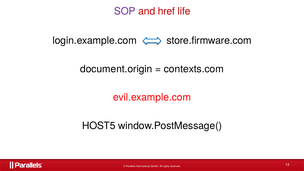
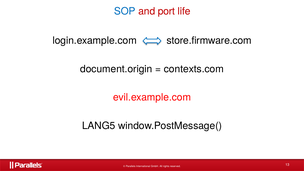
SOP colour: purple -> blue (125, 11)
href: href -> port (166, 11)
HOST5: HOST5 -> LANG5 (99, 126)
